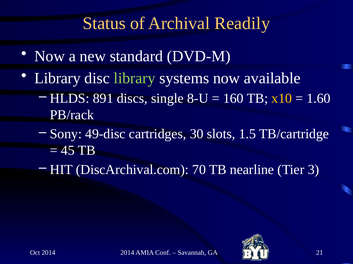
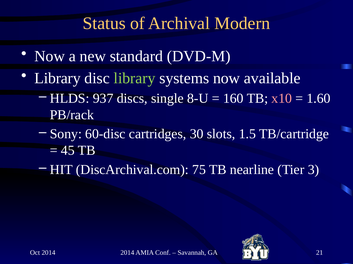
Readily: Readily -> Modern (242, 23)
891: 891 -> 937 (103, 99)
x10 colour: yellow -> pink (282, 99)
49-disc: 49-disc -> 60-disc (105, 134)
70: 70 -> 75 (199, 170)
